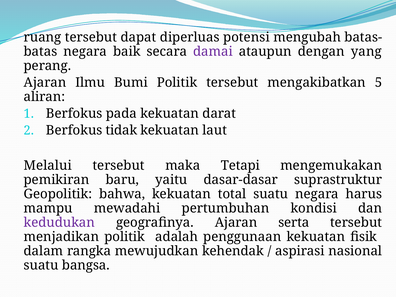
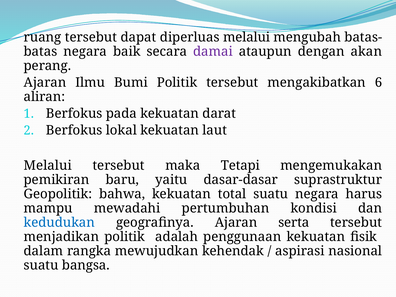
diperluas potensi: potensi -> melalui (247, 37)
yang: yang -> akan (366, 51)
5: 5 -> 6 (378, 82)
tidak: tidak -> lokal (121, 130)
kedudukan colour: purple -> blue (59, 223)
